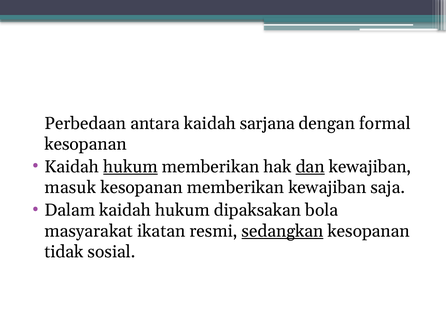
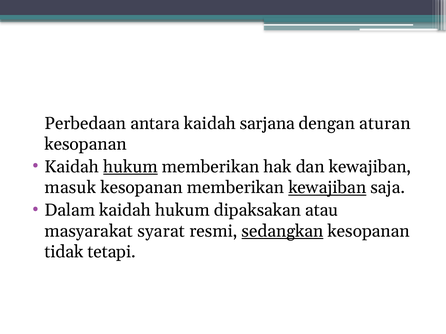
formal: formal -> aturan (385, 124)
dan underline: present -> none (310, 167)
kewajiban underline: none -> present (327, 188)
bola: bola -> atau (322, 211)
ikatan: ikatan -> syarat (161, 231)
sosial: sosial -> tetapi (112, 252)
